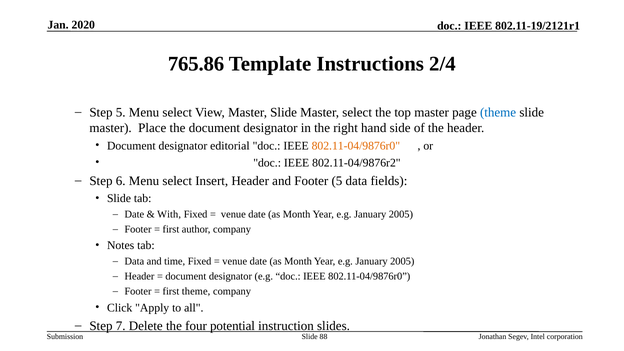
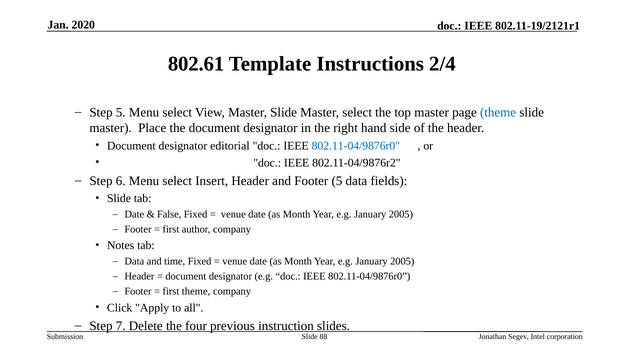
765.86: 765.86 -> 802.61 (196, 64)
802.11-04/9876r0 colour: orange -> blue (356, 146)
With: With -> False (169, 214)
potential: potential -> previous (232, 326)
